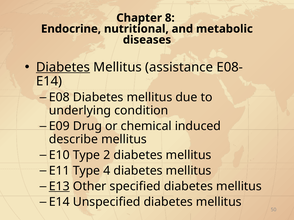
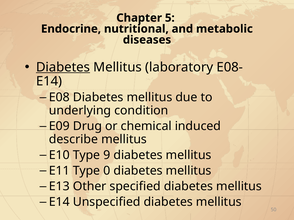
8: 8 -> 5 (170, 18)
assistance: assistance -> laboratory (179, 67)
2: 2 -> 9 (107, 155)
4: 4 -> 0 (107, 171)
E13 underline: present -> none (59, 187)
